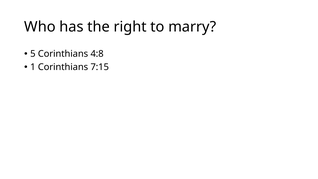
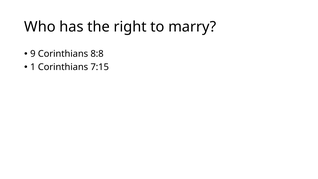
5: 5 -> 9 (33, 54)
4:8: 4:8 -> 8:8 (97, 54)
